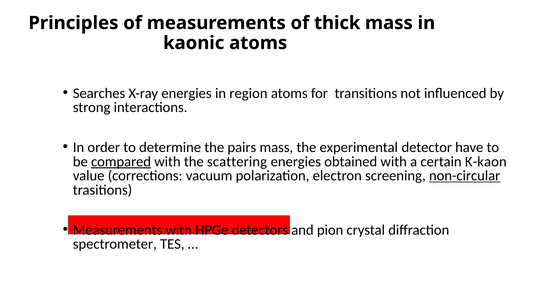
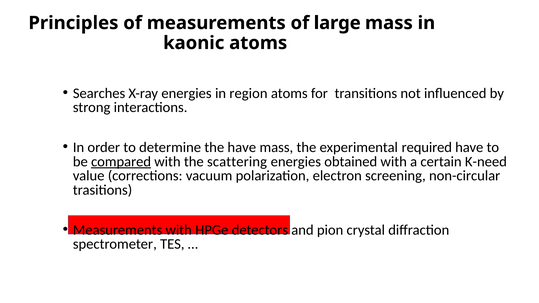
thick: thick -> large (337, 23)
the pairs: pairs -> have (242, 147)
detector: detector -> required (427, 147)
K-kaon: K-kaon -> K-need (486, 162)
non-circular underline: present -> none (465, 176)
